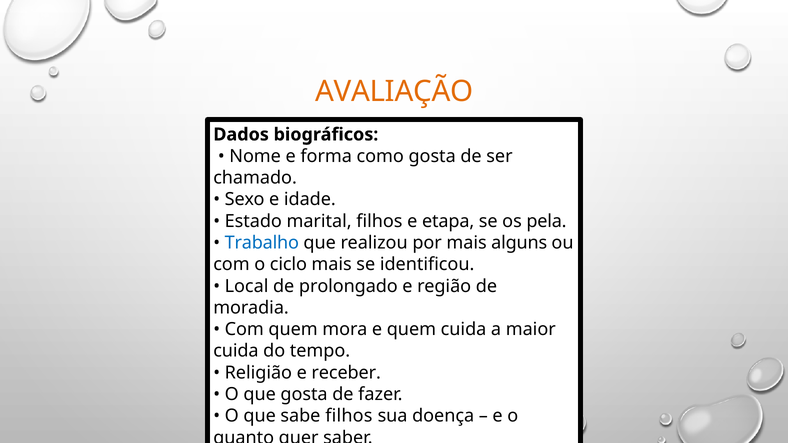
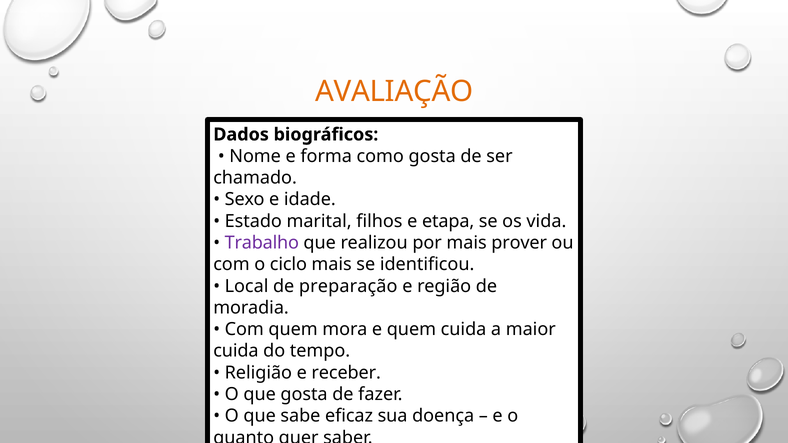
pela: pela -> vida (546, 221)
Trabalho colour: blue -> purple (262, 243)
alguns: alguns -> prover (519, 243)
prolongado: prolongado -> preparação (348, 286)
sabe filhos: filhos -> eficaz (349, 416)
